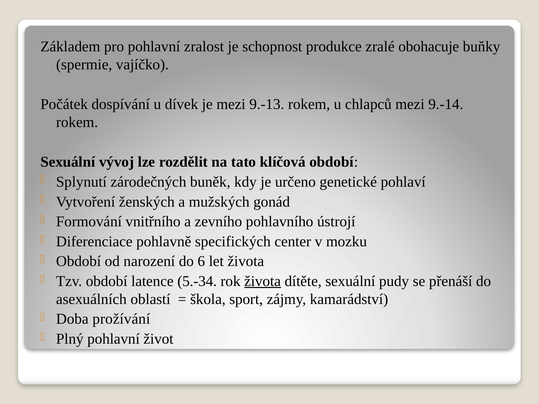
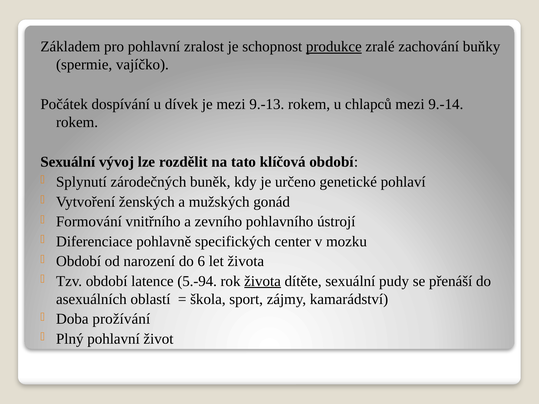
produkce underline: none -> present (334, 47)
obohacuje: obohacuje -> zachování (429, 47)
5.-34: 5.-34 -> 5.-94 (197, 281)
